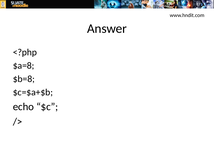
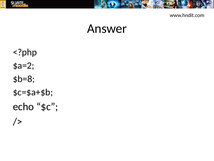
$a=8: $a=8 -> $a=2 (24, 65)
